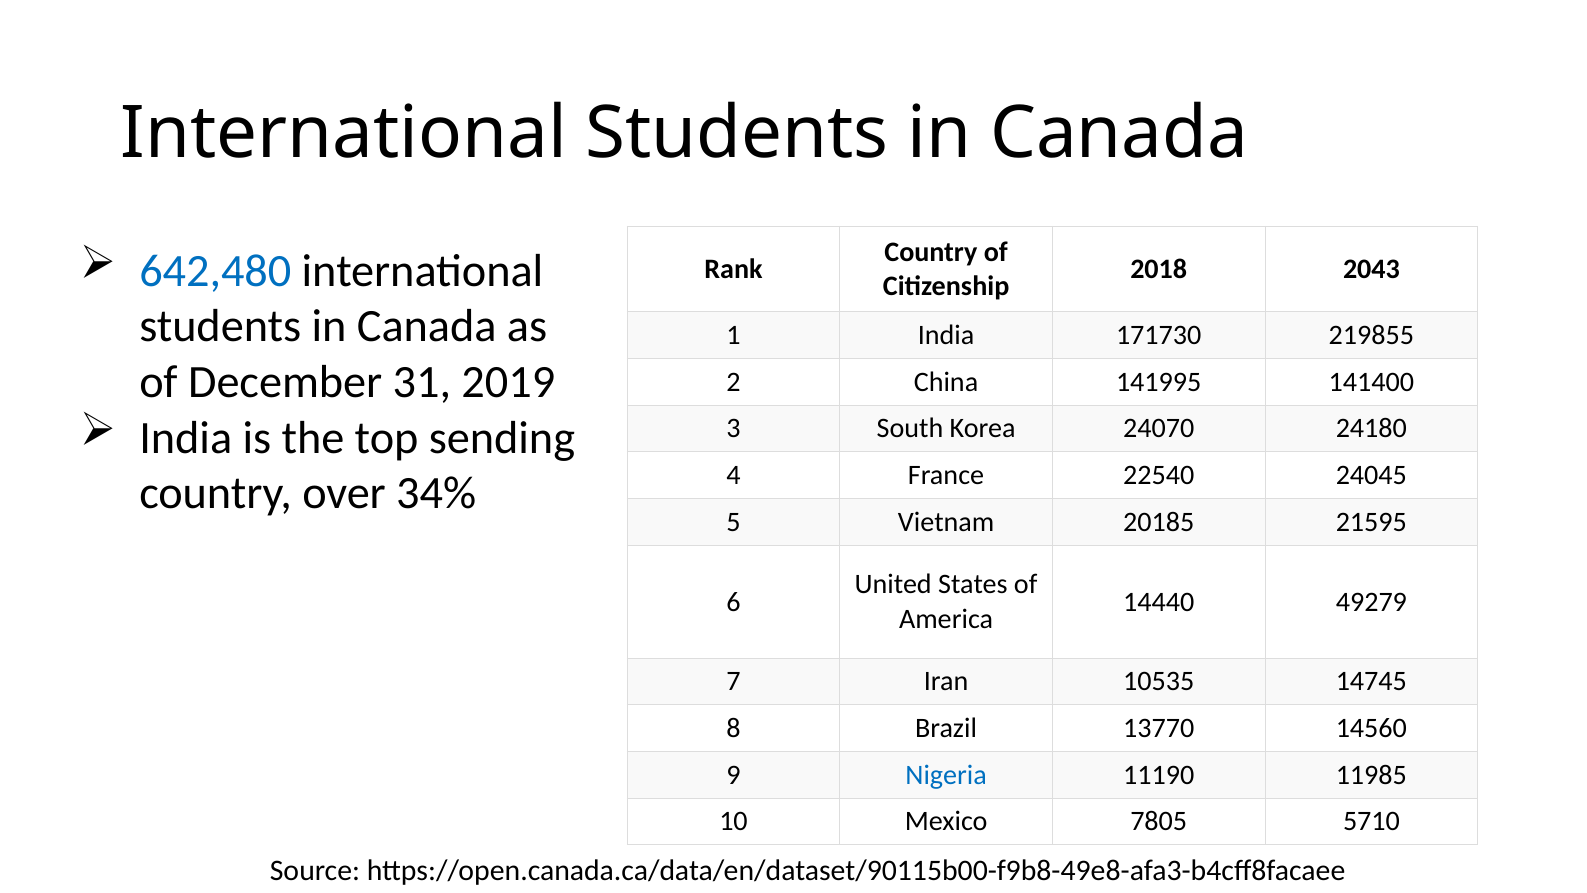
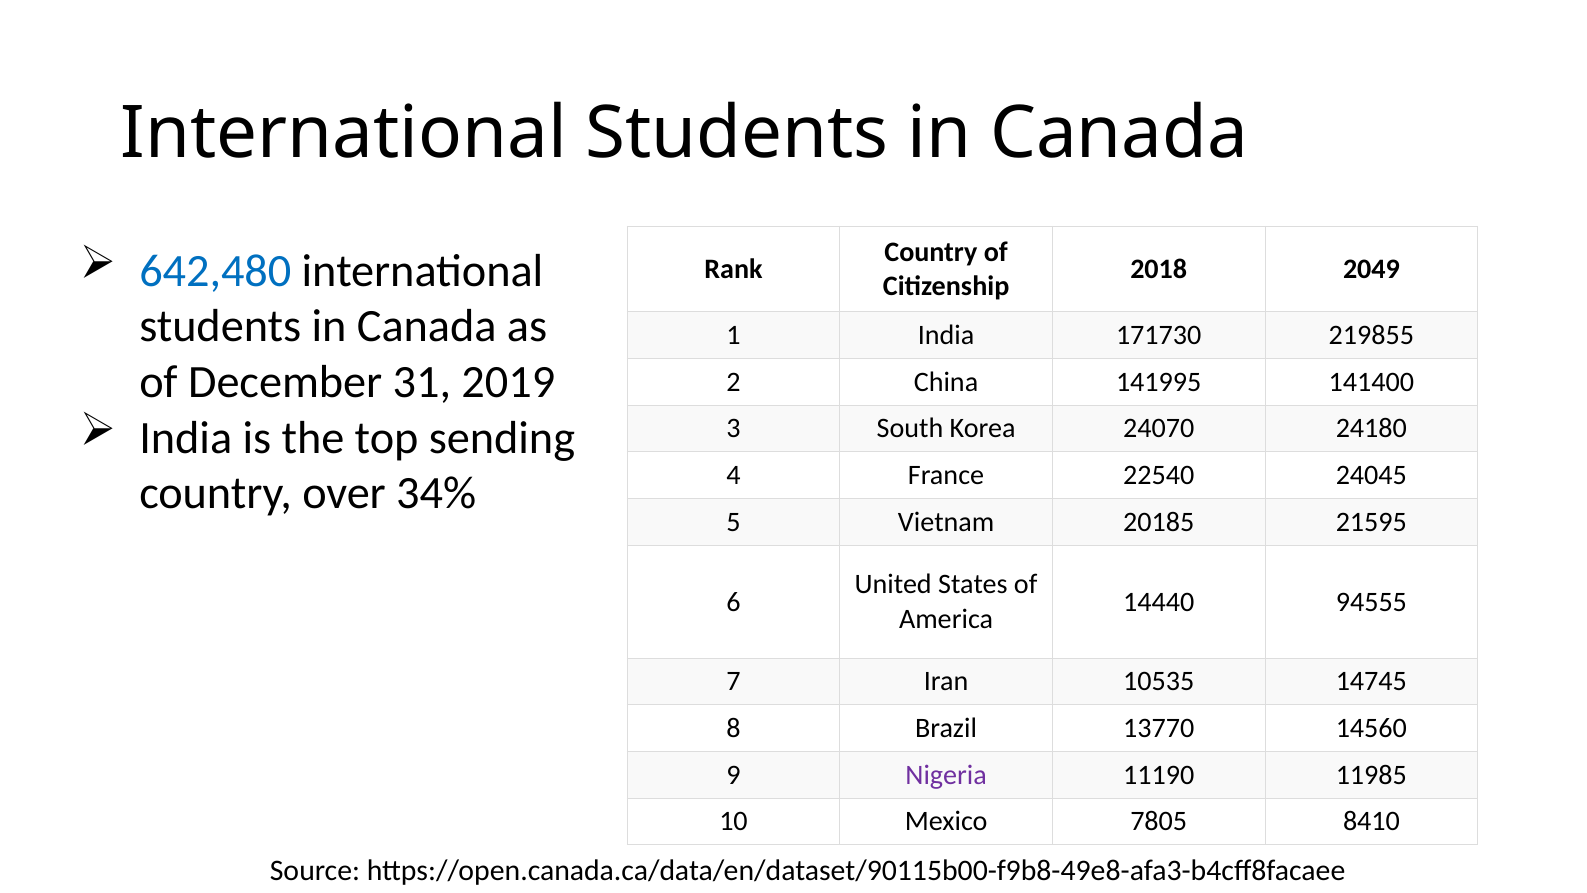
2043: 2043 -> 2049 (1371, 269)
49279: 49279 -> 94555 (1371, 602)
Nigeria colour: blue -> purple (946, 775)
5710: 5710 -> 8410 (1371, 821)
